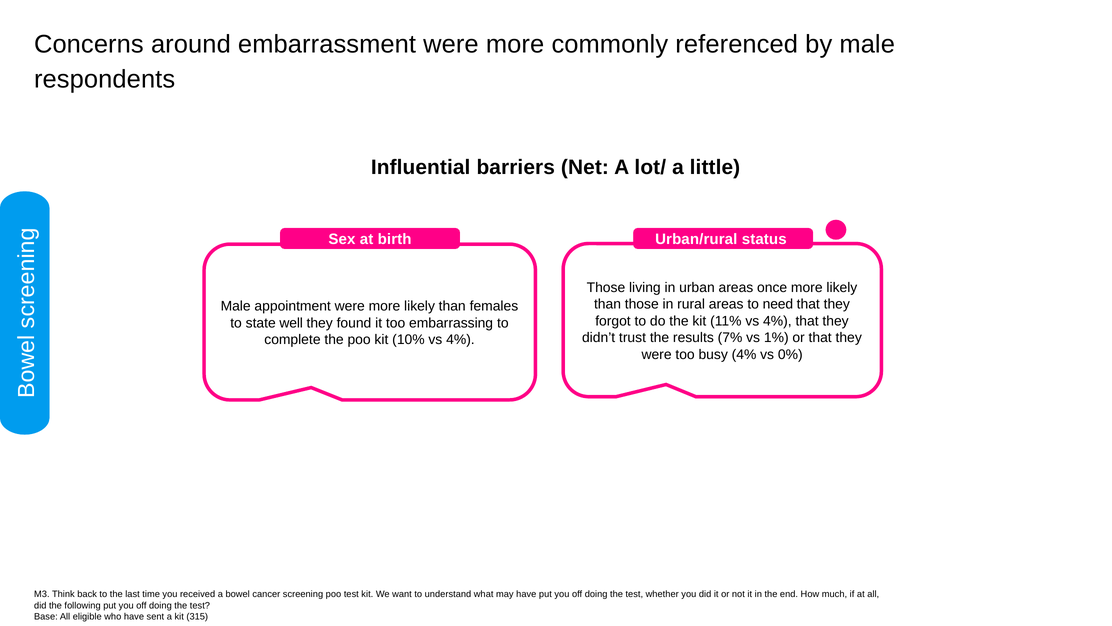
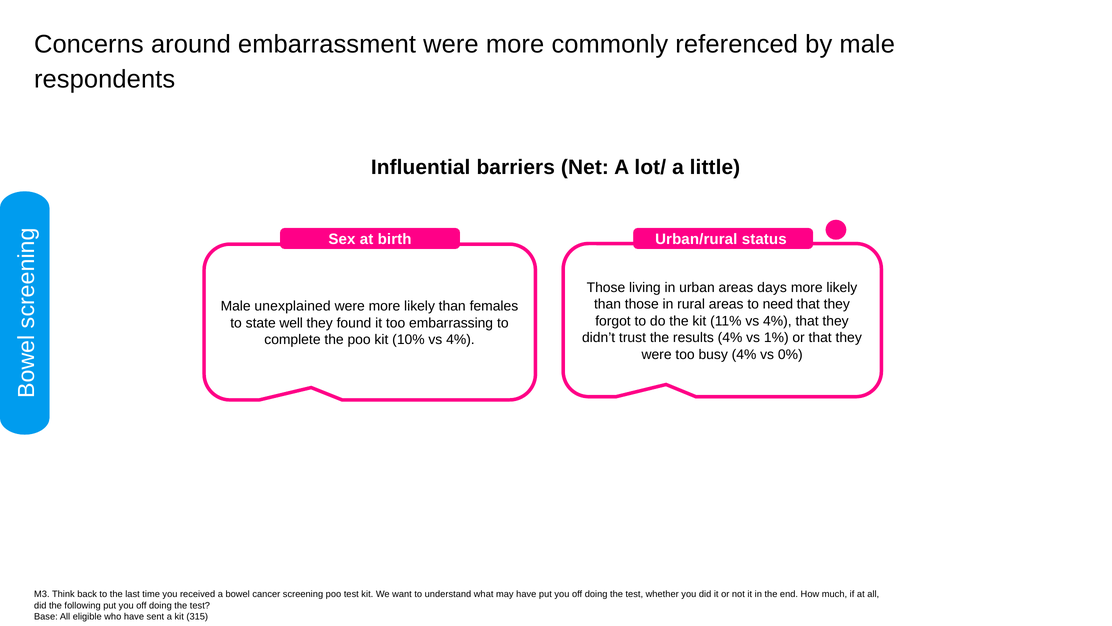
once: once -> days (772, 287)
appointment: appointment -> unexplained (293, 306)
results 7%: 7% -> 4% (730, 337)
